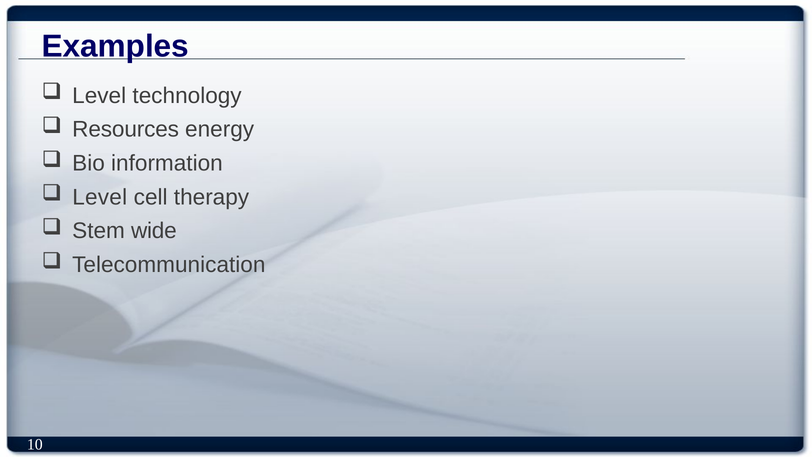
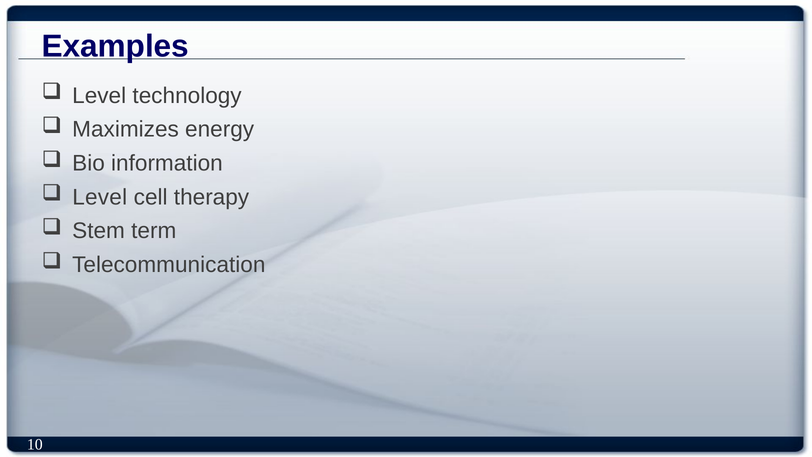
Resources: Resources -> Maximizes (126, 129)
wide: wide -> term (154, 231)
